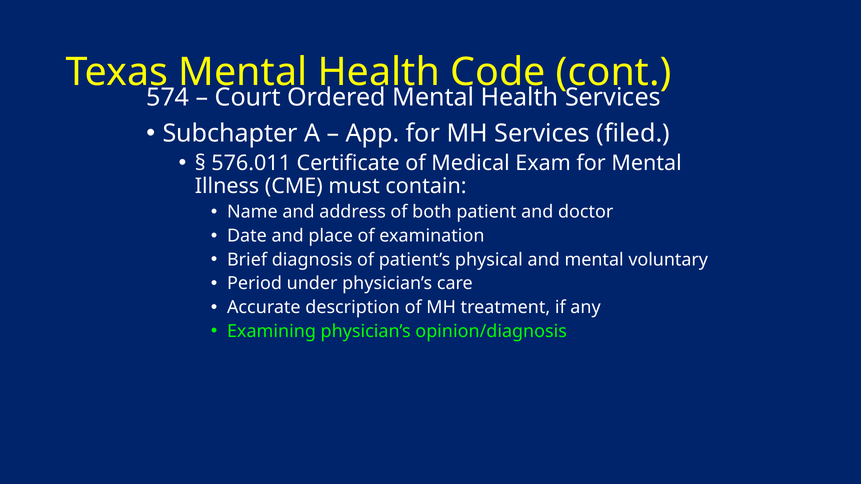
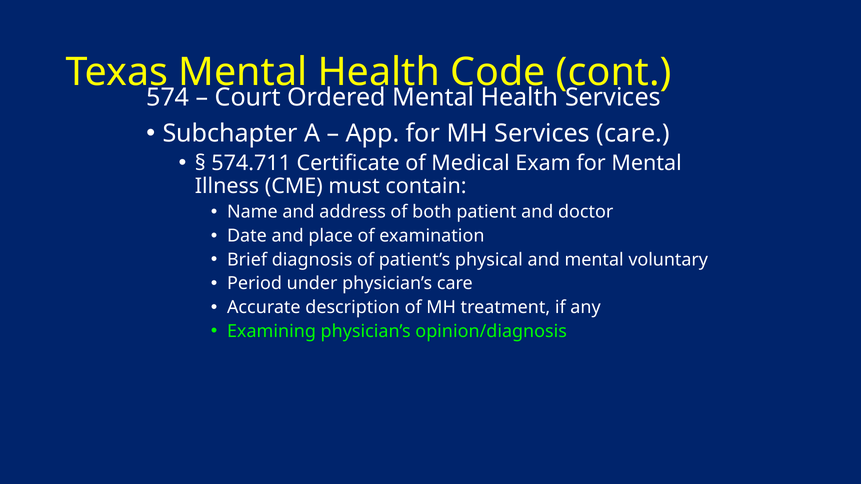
Services filed: filed -> care (633, 133)
576.011: 576.011 -> 574.711 (251, 163)
